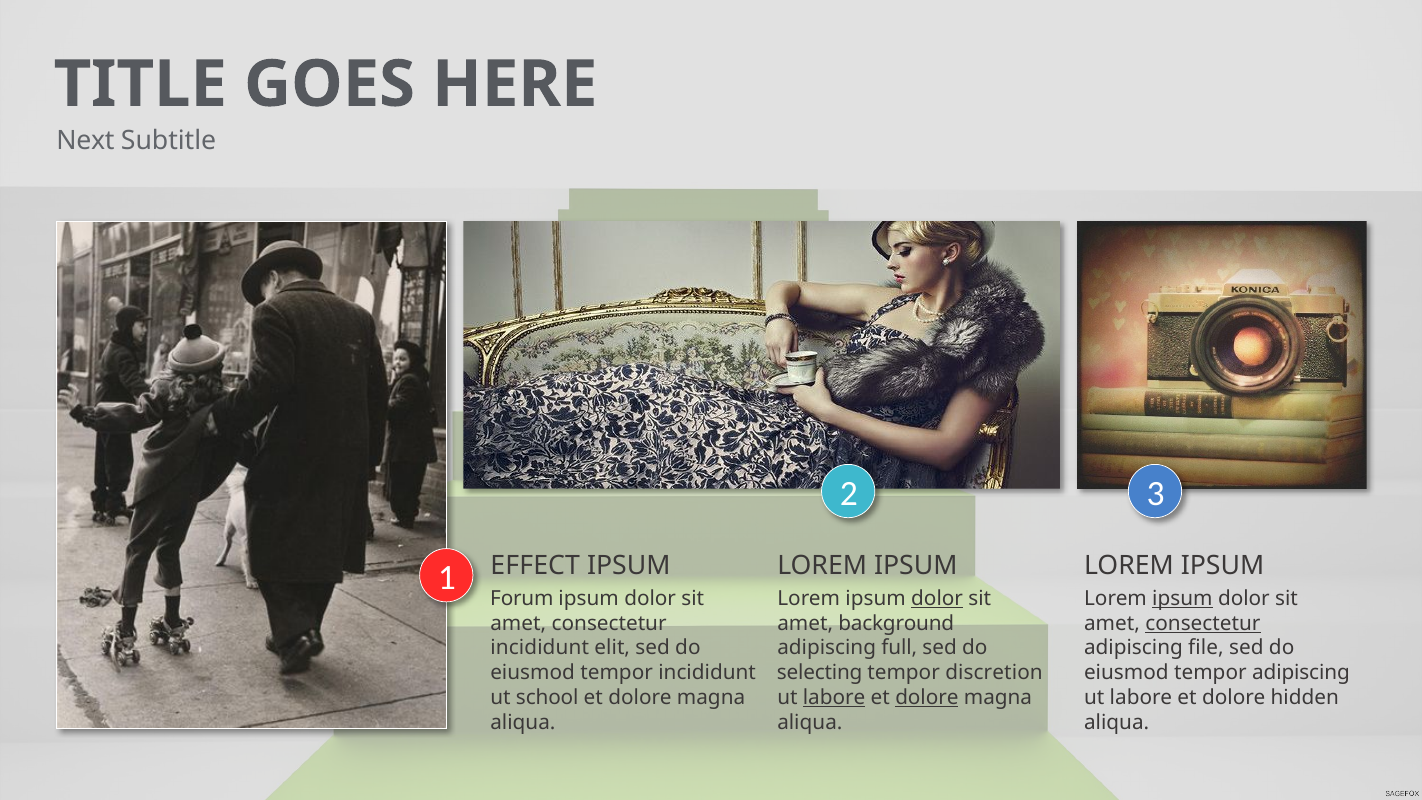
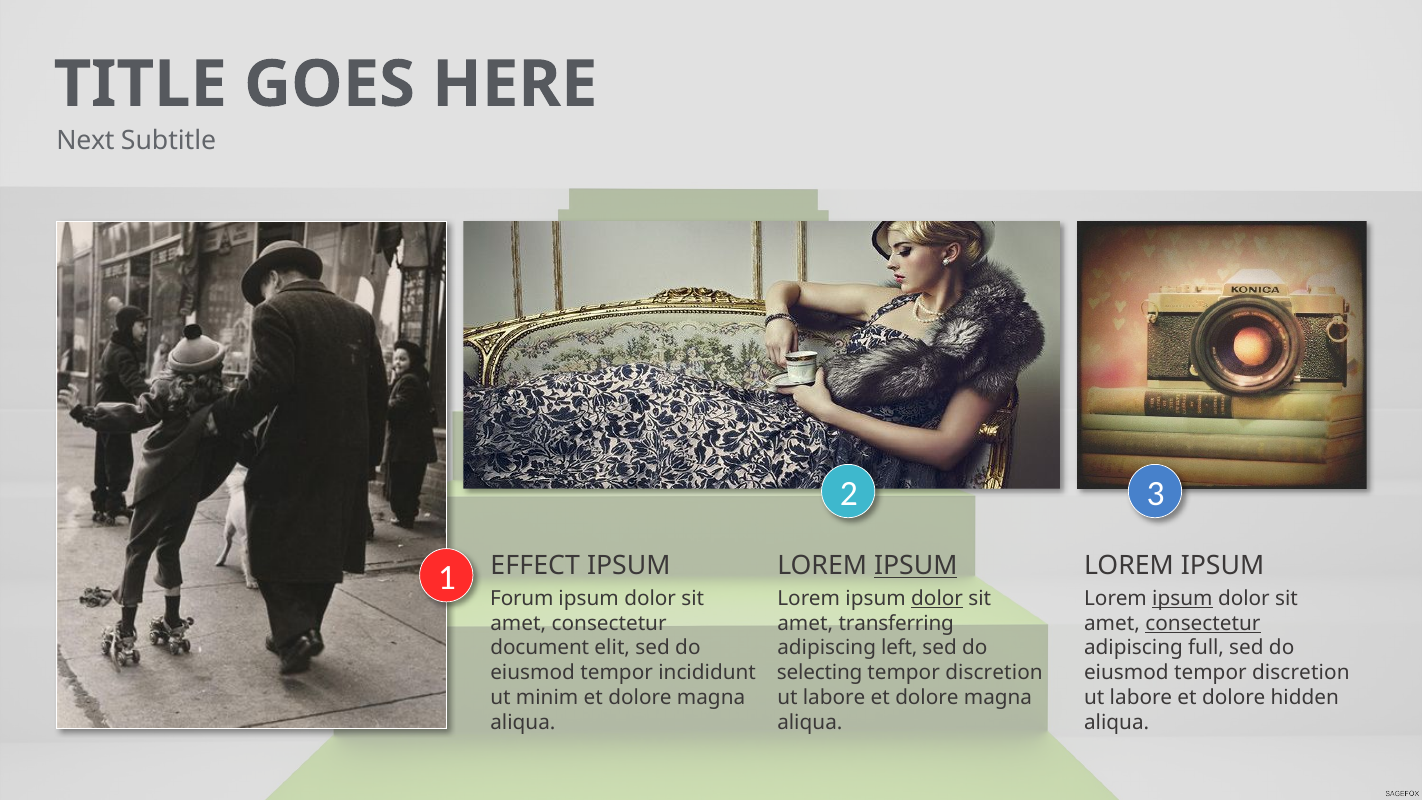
IPSUM underline: none -> present (916, 566)
background: background -> transferring (896, 623)
incididunt: incididunt -> document (540, 648)
full: full -> left (899, 648)
file: file -> full (1206, 648)
eiusmod tempor adipiscing: adipiscing -> discretion (1301, 673)
school: school -> minim (547, 698)
labore underline: present -> none (834, 698)
dolore underline: present -> none (927, 698)
